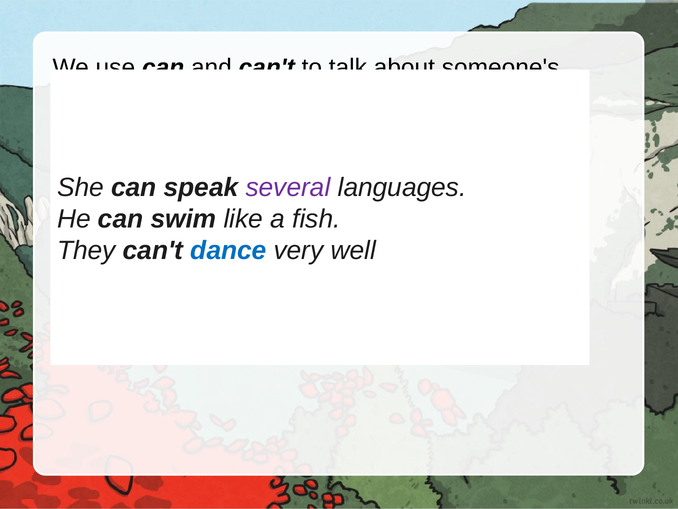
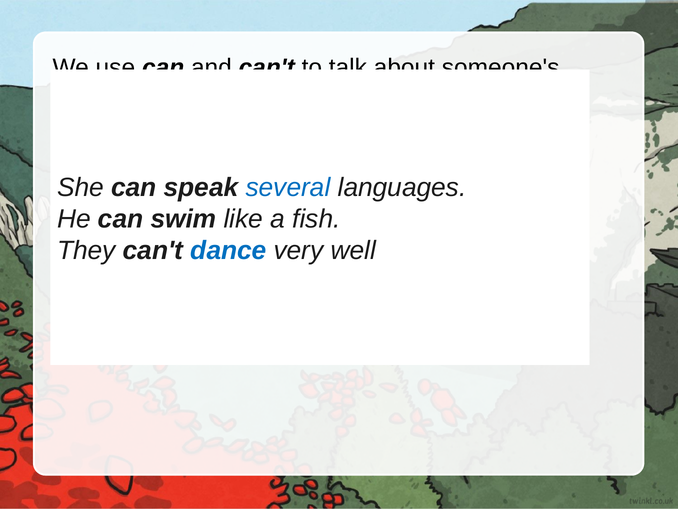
several colour: purple -> blue (288, 187)
